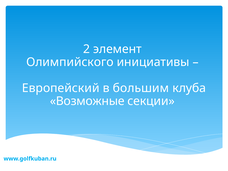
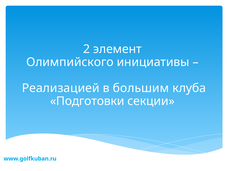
Европейский: Европейский -> Реализацией (61, 88)
Возможные: Возможные -> Подготовки (87, 101)
